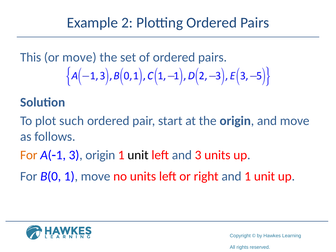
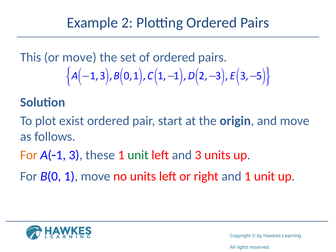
such: such -> exist (72, 121)
3 origin: origin -> these (100, 155)
unit colour: black -> green (138, 155)
